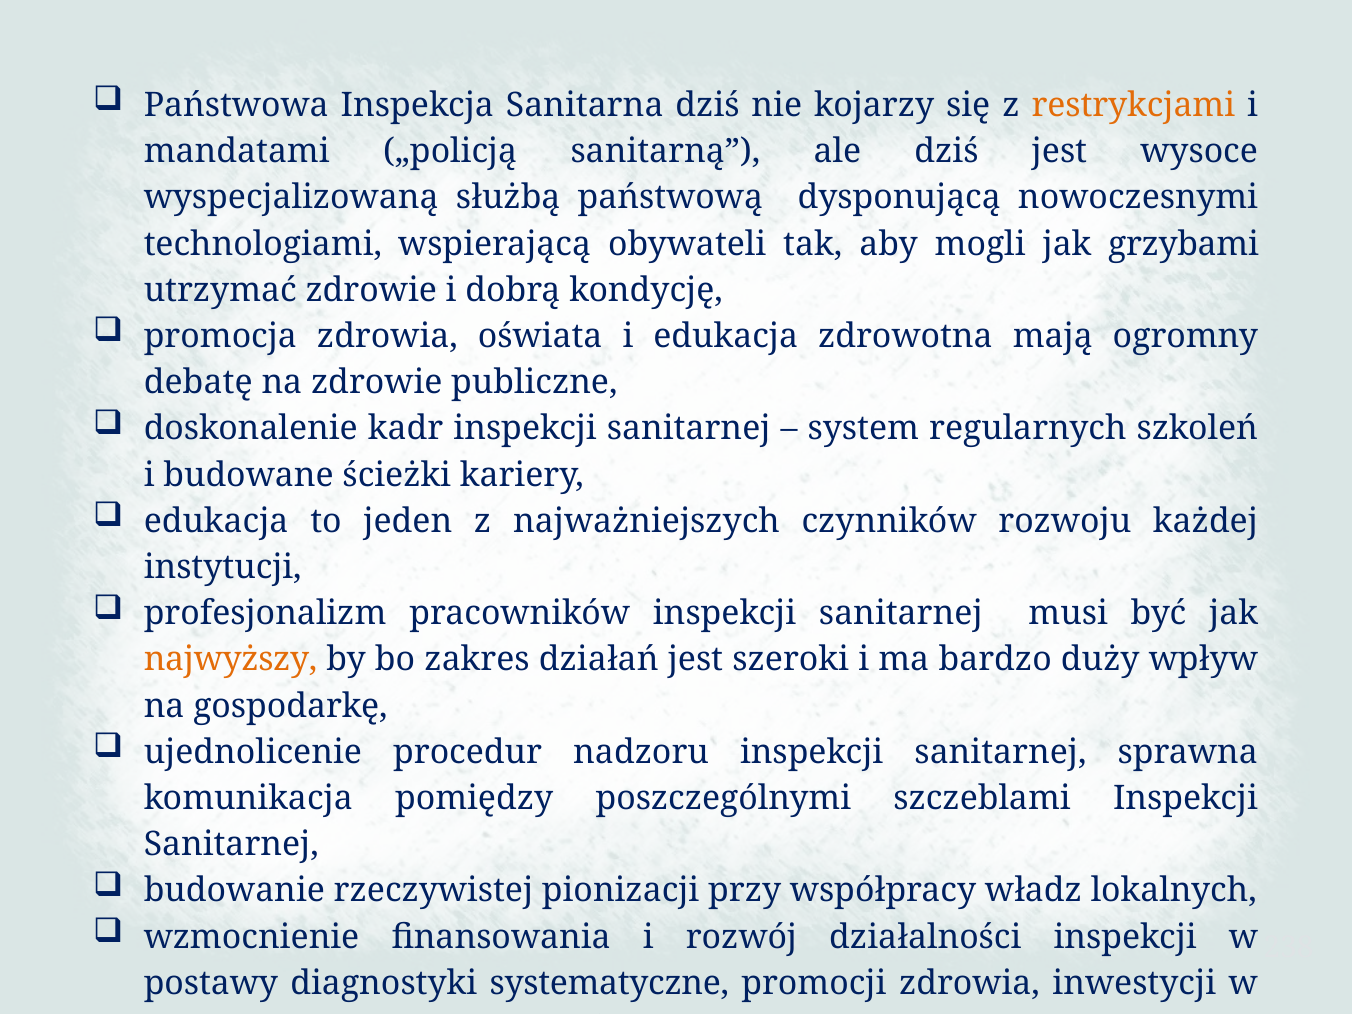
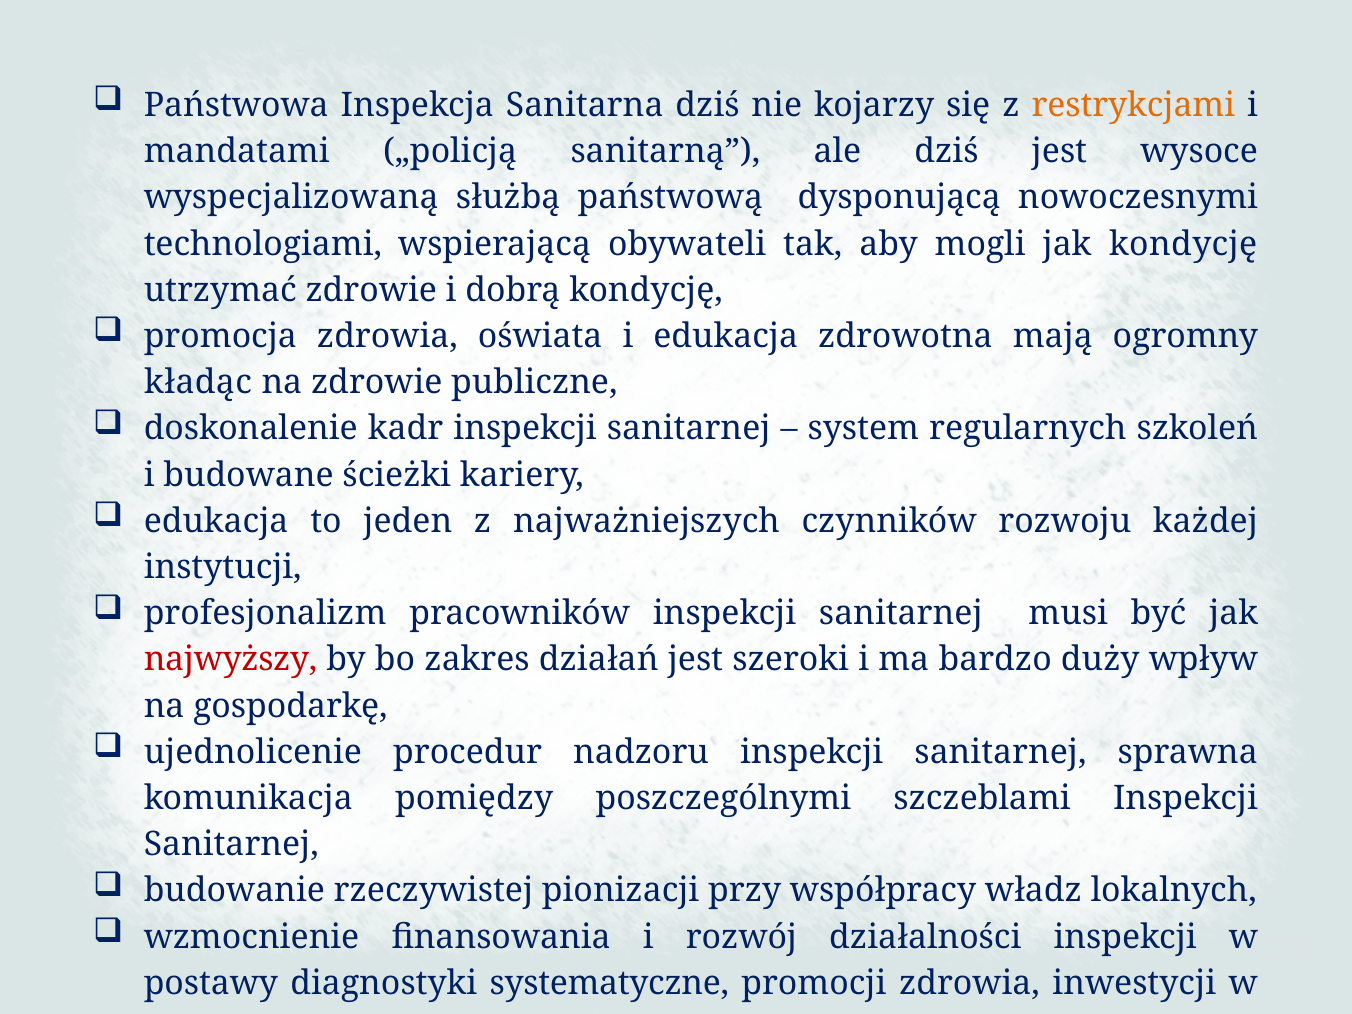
jak grzybami: grzybami -> kondycję (1183, 244)
debatę: debatę -> kładąc (198, 383)
najwyższy colour: orange -> red (231, 660)
